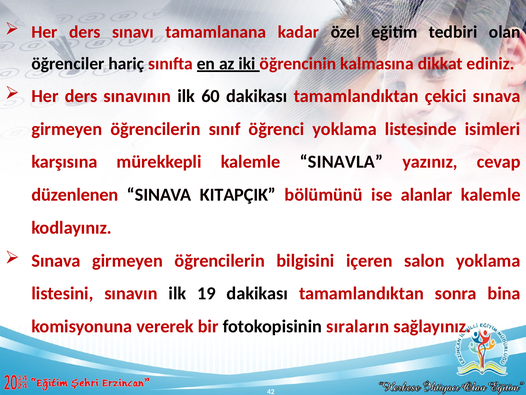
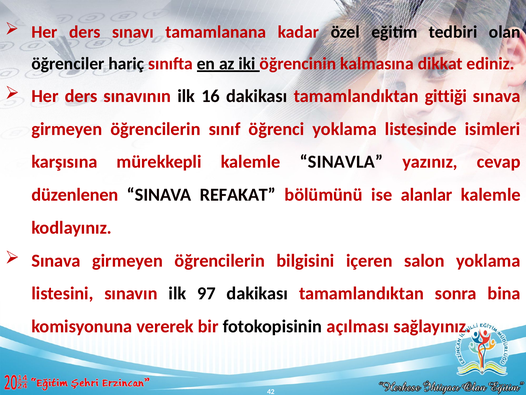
60: 60 -> 16 (211, 96)
çekici: çekici -> gittiği (446, 96)
KITAPÇIK: KITAPÇIK -> REFAKAT (238, 195)
19: 19 -> 97 (207, 293)
sıraların: sıraların -> açılması (358, 326)
